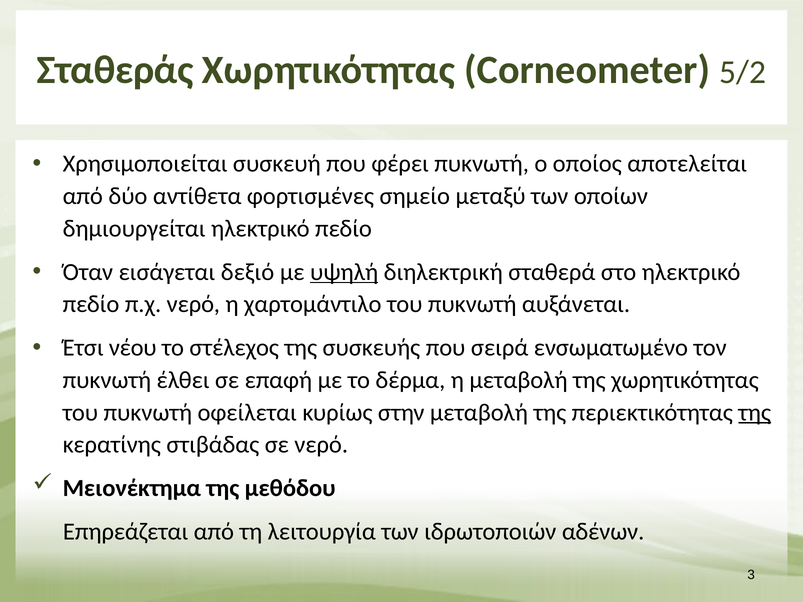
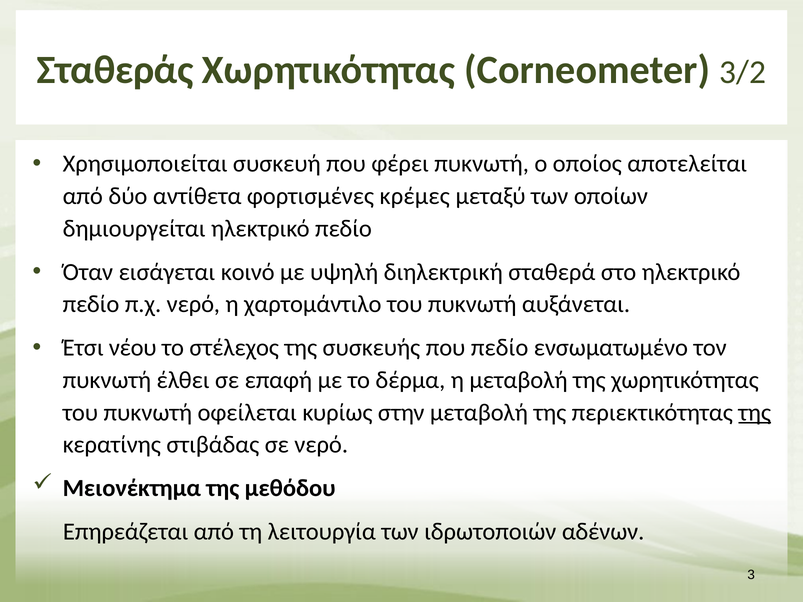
5/2: 5/2 -> 3/2 (743, 72)
σημείο: σημείο -> κρέμες (415, 196)
δεξιό: δεξιό -> κοινό (248, 272)
υψηλή underline: present -> none (344, 272)
που σειρά: σειρά -> πεδίο (500, 348)
